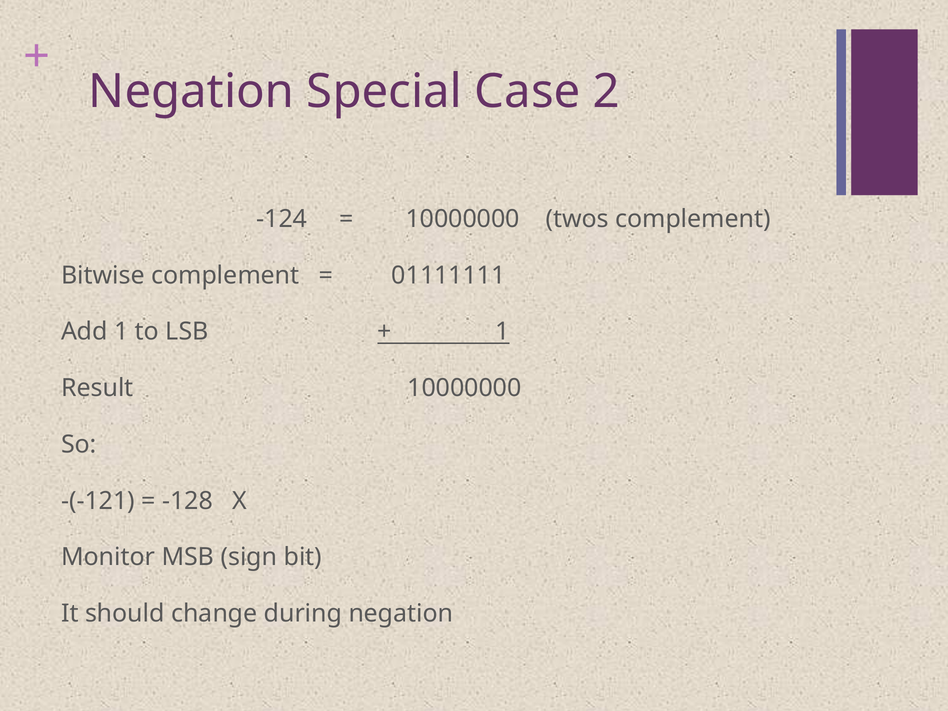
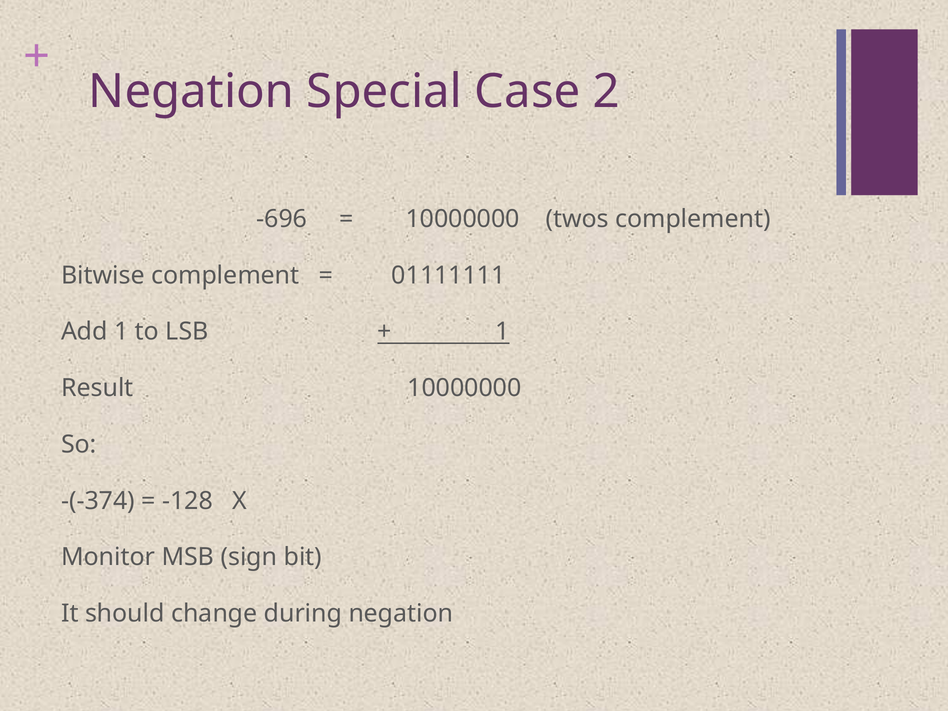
-124: -124 -> -696 (282, 219)
-(-121: -(-121 -> -(-374 (98, 501)
